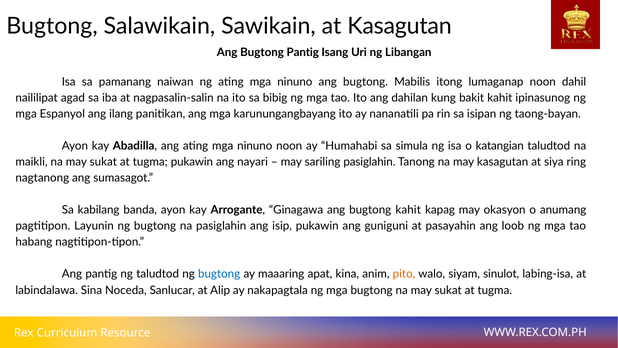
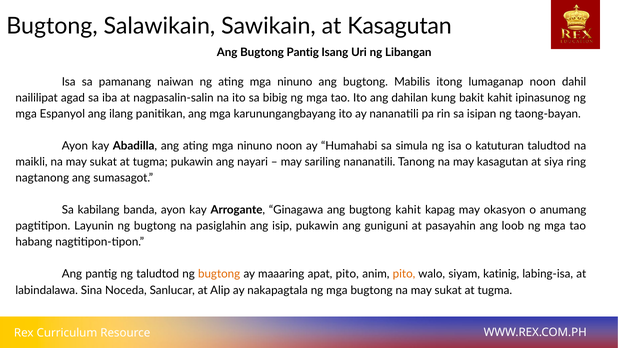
katangian: katangian -> katuturan (500, 146)
sariling pasiglahin: pasiglahin -> nananatili (369, 162)
bugtong colour: blue -> orange (219, 274)
apat kina: kina -> pito (347, 274)
sinulot: sinulot -> katinig (501, 274)
